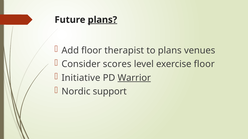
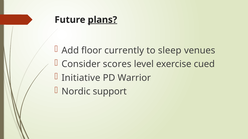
therapist: therapist -> currently (124, 51)
to plans: plans -> sleep (170, 51)
exercise floor: floor -> cued (204, 64)
Warrior underline: present -> none (134, 78)
